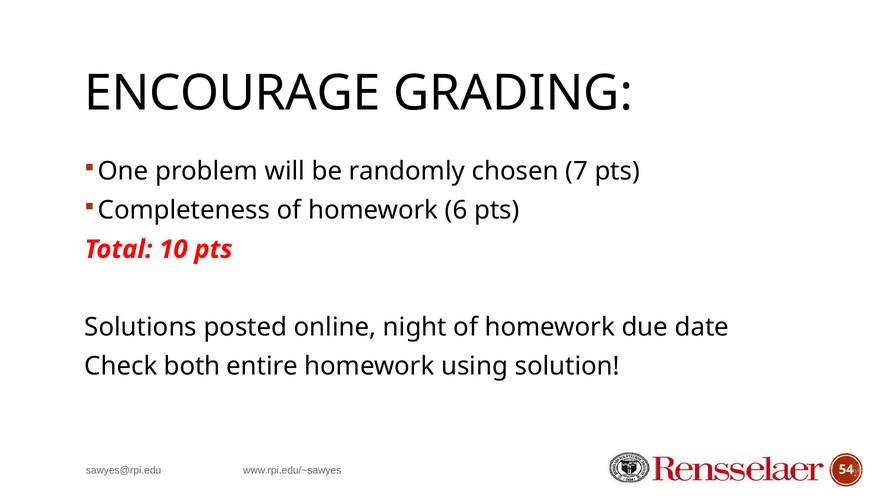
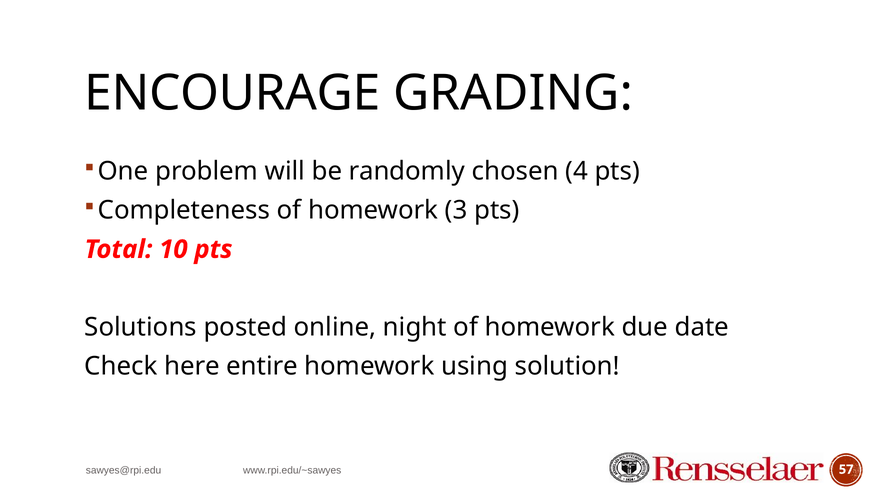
7: 7 -> 4 (577, 171)
6: 6 -> 3 (456, 210)
both: both -> here (192, 366)
54: 54 -> 57 (846, 469)
